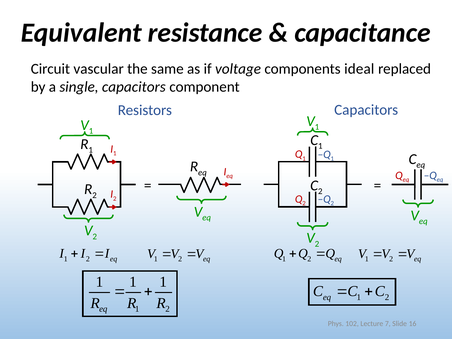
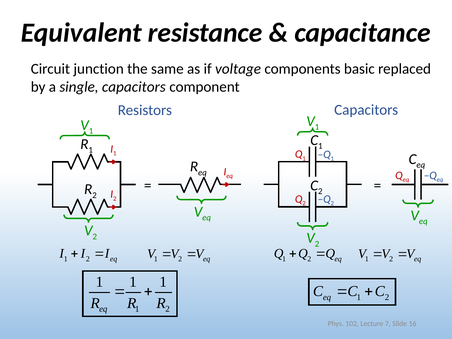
vascular: vascular -> junction (99, 69)
ideal: ideal -> basic (359, 69)
